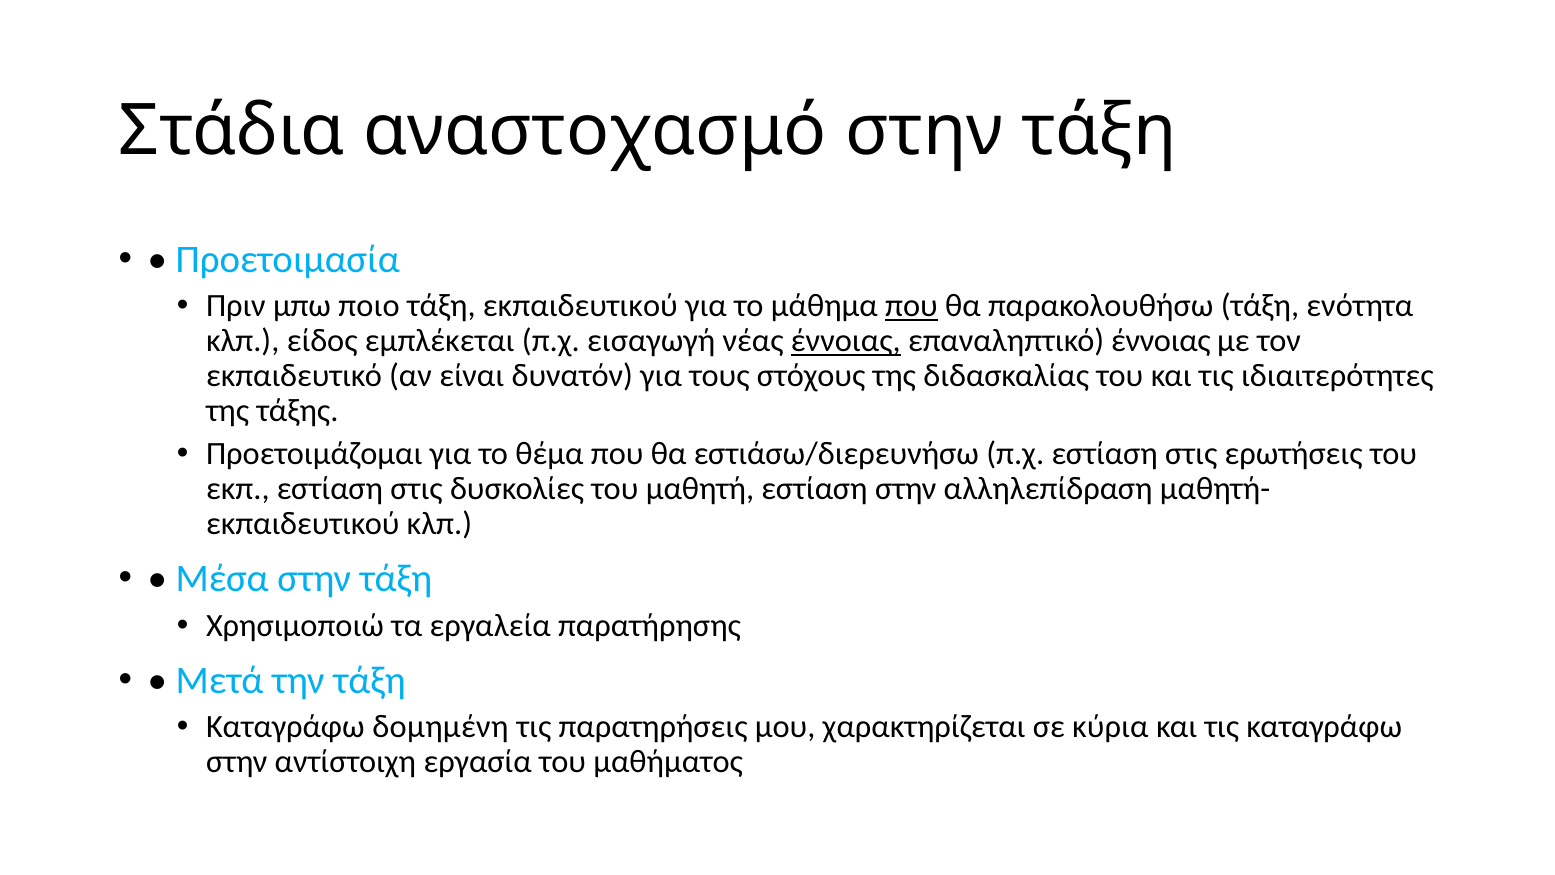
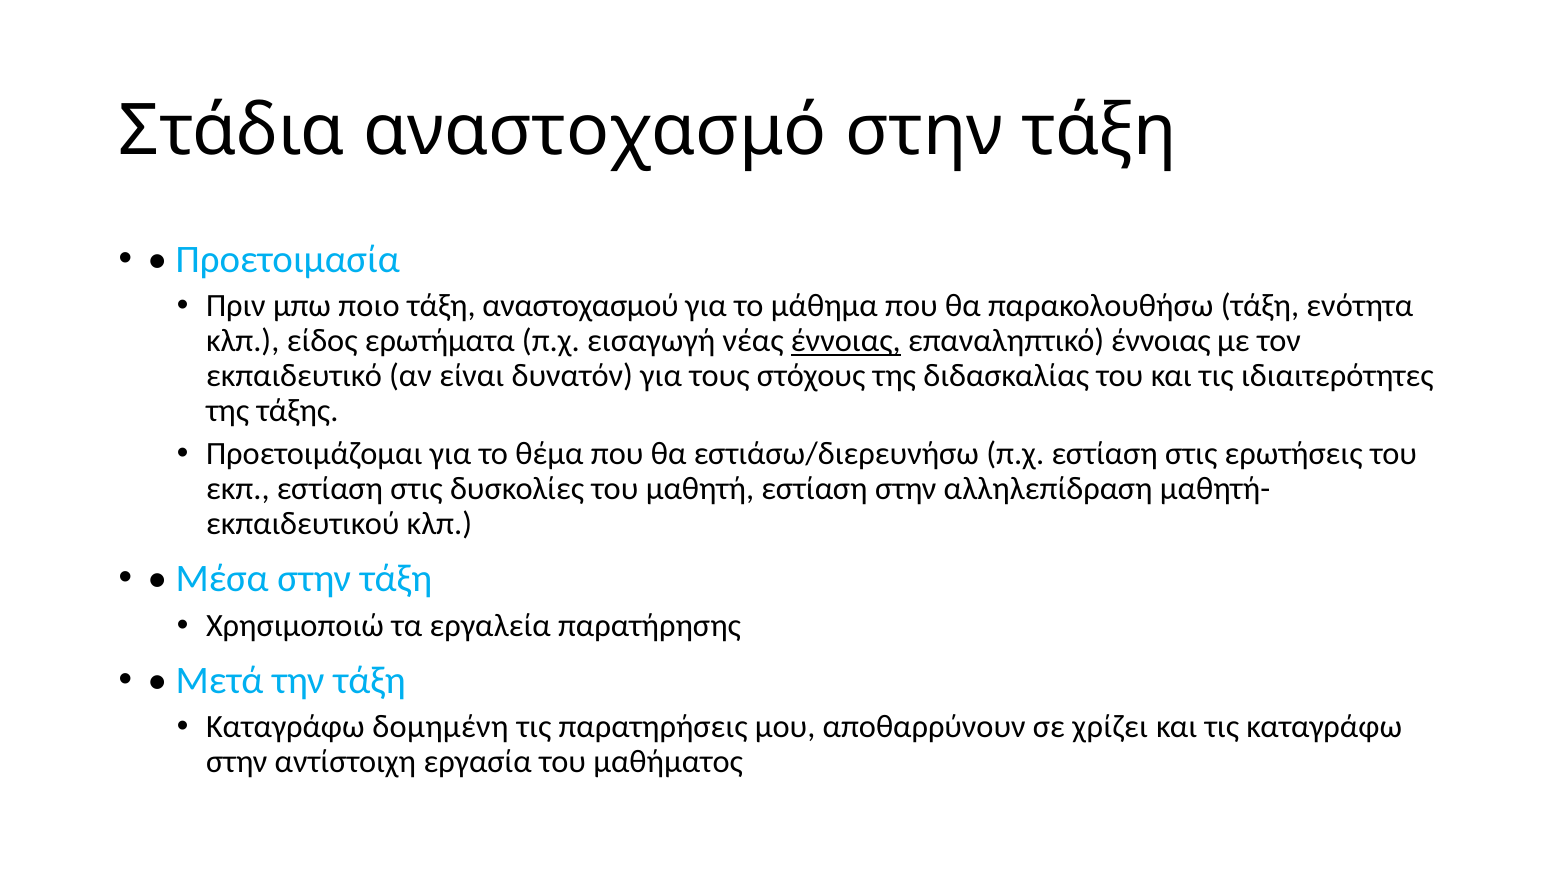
τάξη εκπαιδευτικού: εκπαιδευτικού -> αναστοχασμού (581, 306)
που underline: present -> none (911, 306)
εμπλέκεται: εμπλέκεται -> ερωτήματα (440, 341)
χαρακτηρίζεται: χαρακτηρίζεται -> αποθαρρύνουν (924, 727)
κύρια: κύρια -> χρίζει (1110, 727)
